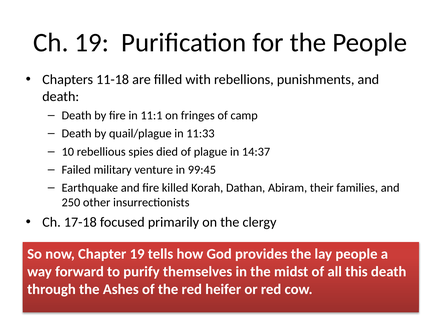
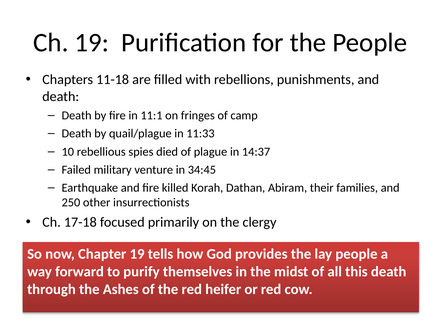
99:45: 99:45 -> 34:45 (202, 170)
